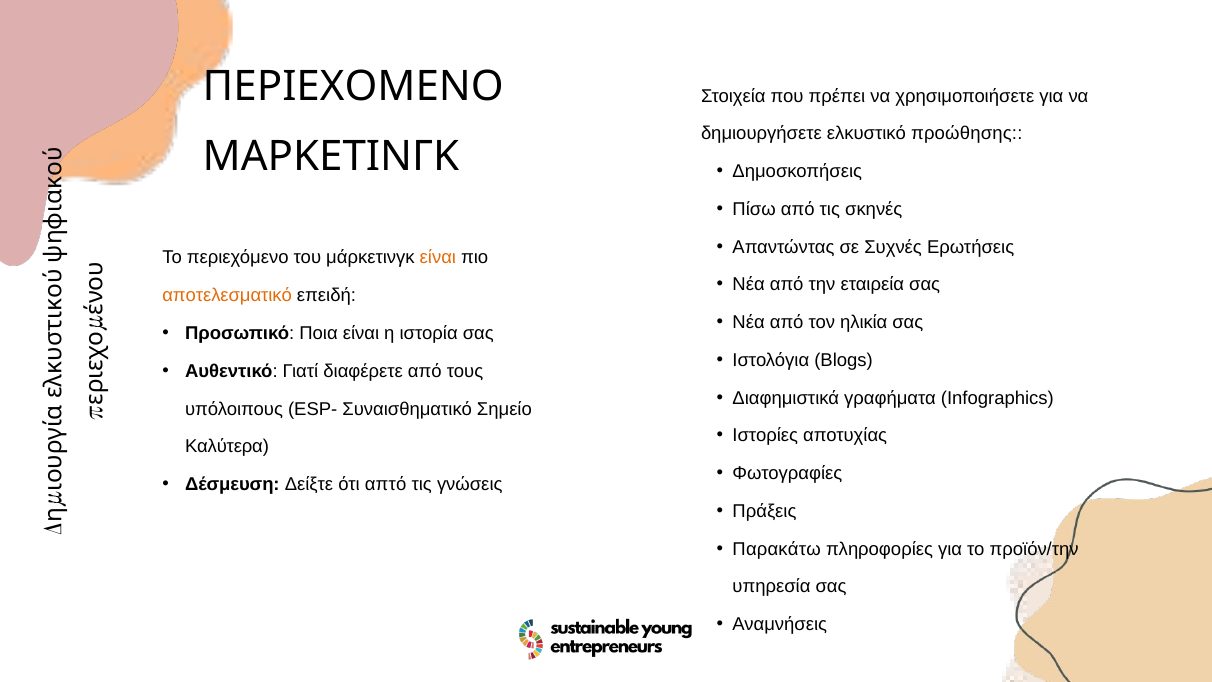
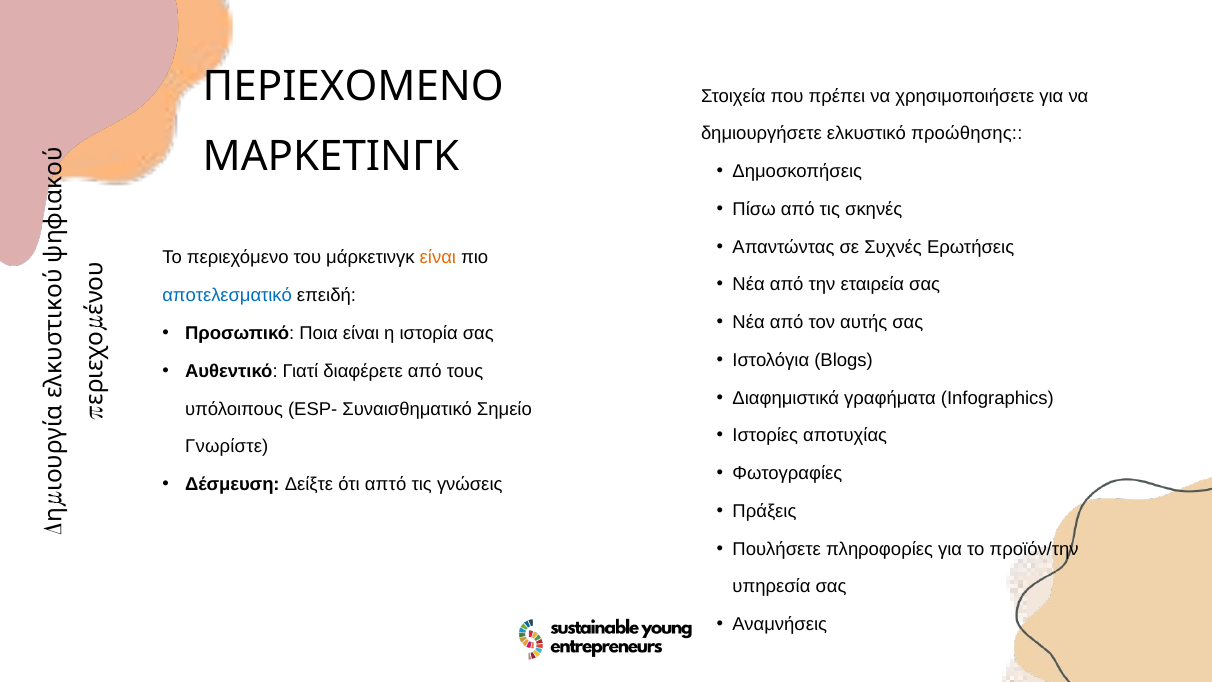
αποτελεσματικό colour: orange -> blue (227, 296)
ηλικία: ηλικία -> αυτής (864, 322)
Καλύτερα: Καλύτερα -> Γνωρίστε (227, 447)
Παρακάτω: Παρακάτω -> Πουλήσετε (777, 549)
